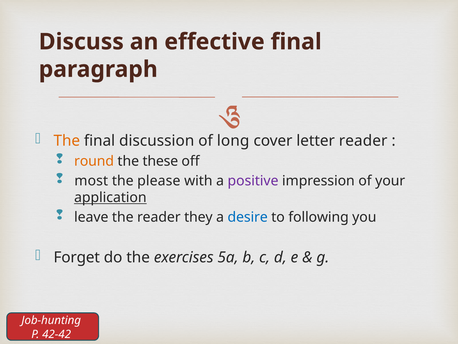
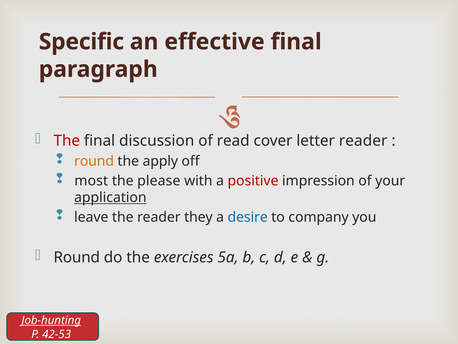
Discuss: Discuss -> Specific (81, 42)
The colour: orange -> red (67, 141)
long: long -> read (233, 141)
these: these -> apply (160, 161)
positive colour: purple -> red (253, 181)
following: following -> company (319, 217)
Forget: Forget -> Round (77, 257)
Job-hunting underline: none -> present (51, 320)
42-42: 42-42 -> 42-53 (57, 334)
